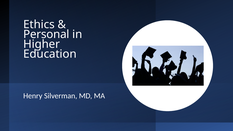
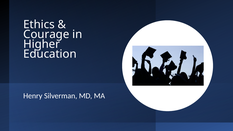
Personal: Personal -> Courage (46, 34)
